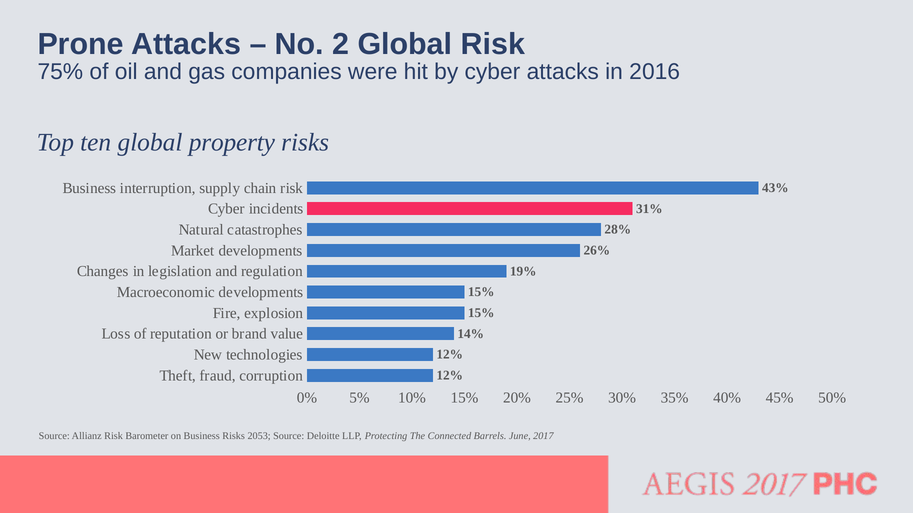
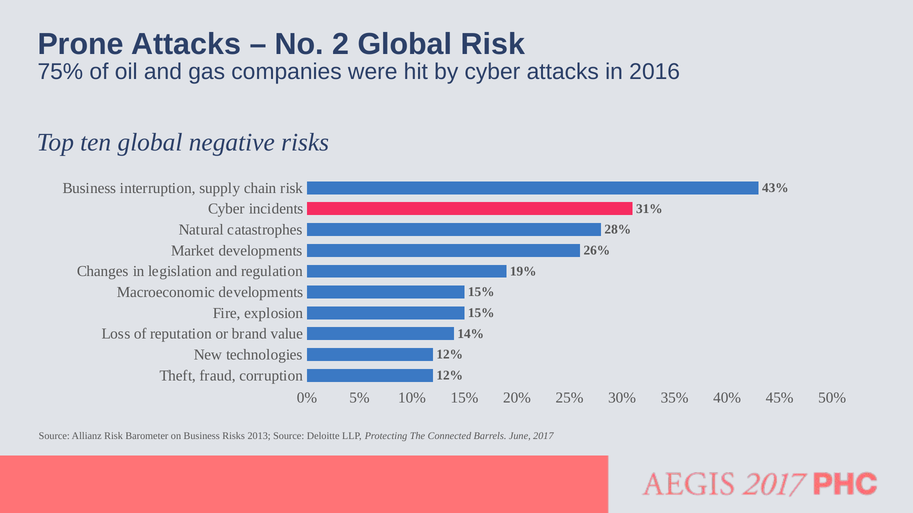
property: property -> negative (232, 142)
2053: 2053 -> 2013 (259, 437)
